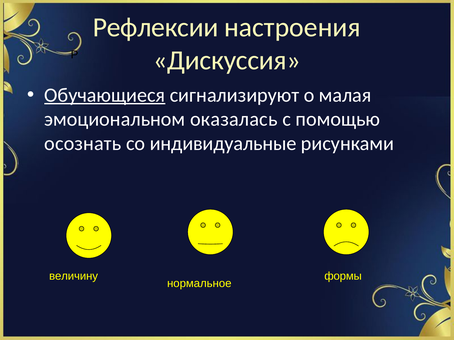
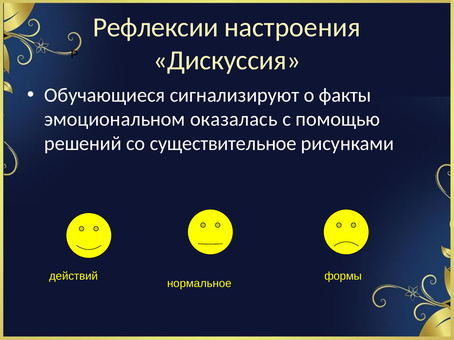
Обучающиеся underline: present -> none (105, 95)
малая: малая -> факты (345, 95)
осознать: осознать -> решений (83, 144)
индивидуальные: индивидуальные -> существительное (223, 144)
величину: величину -> действий (73, 277)
